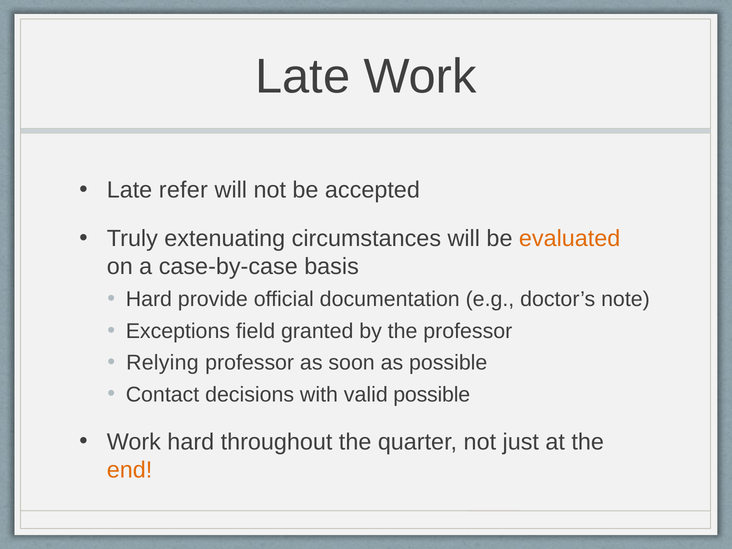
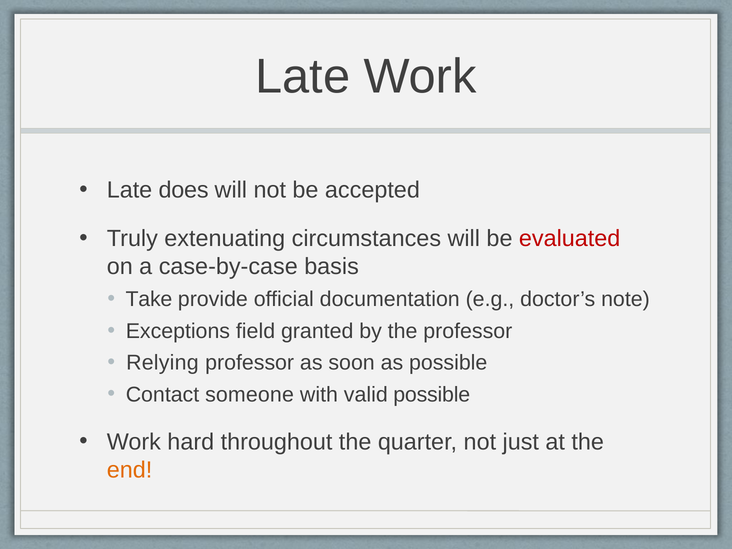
refer: refer -> does (184, 190)
evaluated colour: orange -> red (570, 239)
Hard: Hard -> Take (149, 299)
decisions: decisions -> someone (250, 395)
